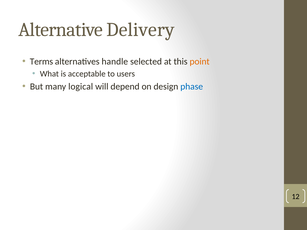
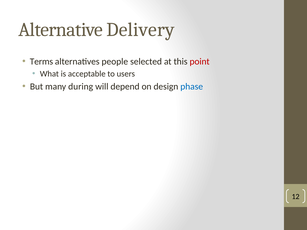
handle: handle -> people (115, 62)
point colour: orange -> red (200, 62)
logical: logical -> during (81, 87)
